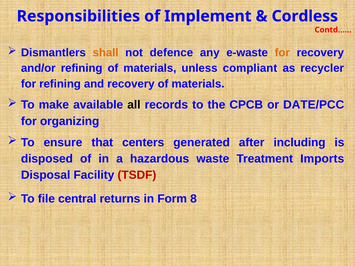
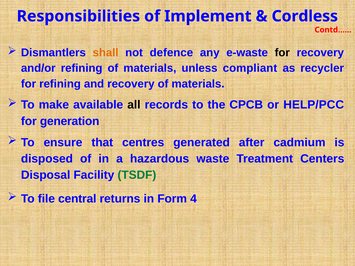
for colour: orange -> black (282, 53)
DATE/PCC: DATE/PCC -> HELP/PCC (314, 105)
organizing: organizing -> generation (70, 121)
centers: centers -> centres (143, 143)
including: including -> cadmium (300, 143)
Imports: Imports -> Centers (322, 159)
TSDF colour: red -> green (137, 175)
8: 8 -> 4 (194, 199)
